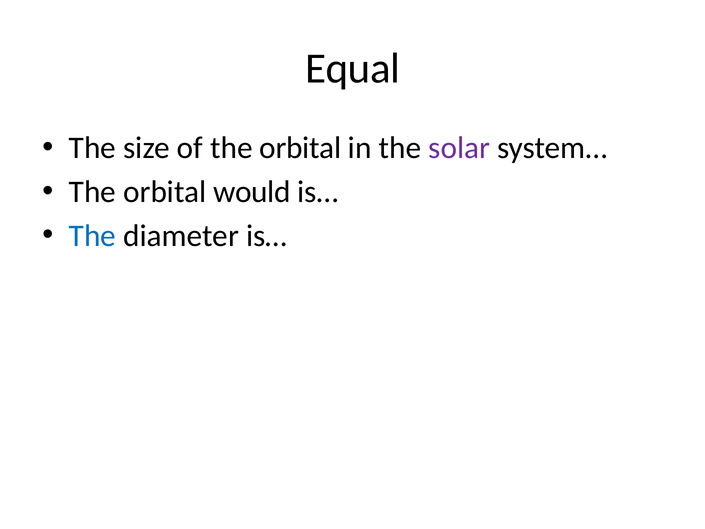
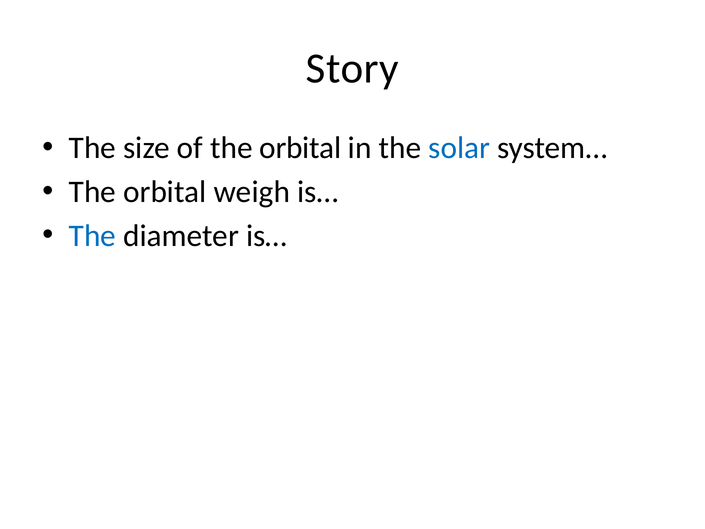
Equal: Equal -> Story (352, 68)
solar colour: purple -> blue (459, 148)
would: would -> weigh (252, 192)
